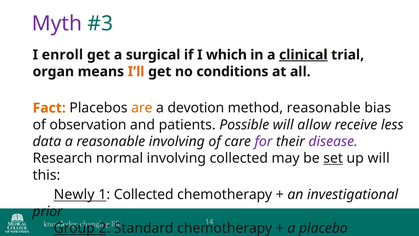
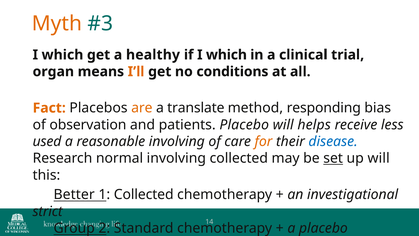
Myth colour: purple -> orange (57, 23)
enroll: enroll -> which (62, 55)
surgical: surgical -> healthy (153, 55)
clinical underline: present -> none (303, 55)
devotion: devotion -> translate (196, 108)
method reasonable: reasonable -> responding (324, 108)
patients Possible: Possible -> Placebo (244, 125)
allow: allow -> helps (314, 125)
data: data -> used (47, 141)
for colour: purple -> orange (263, 141)
disease colour: purple -> blue (333, 141)
Newly: Newly -> Better (74, 194)
prior: prior -> strict (48, 211)
